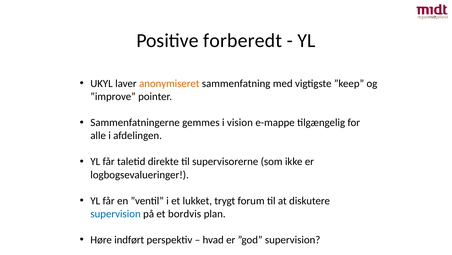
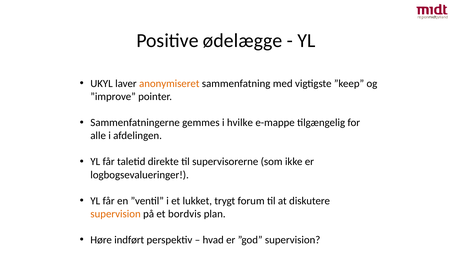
forberedt: forberedt -> ødelægge (243, 40)
vision: vision -> hvilke (240, 122)
supervision colour: blue -> orange (116, 213)
